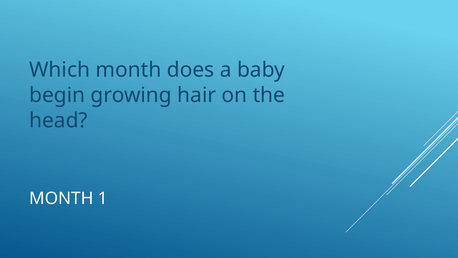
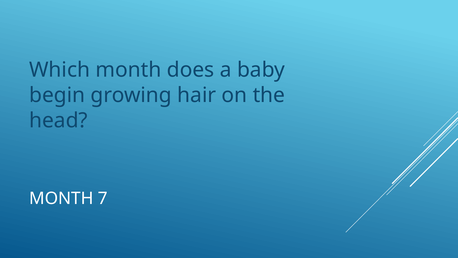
1: 1 -> 7 (103, 198)
